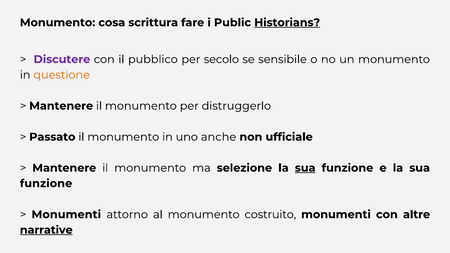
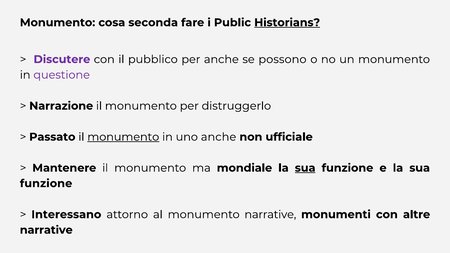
scrittura: scrittura -> seconda (153, 23)
per secolo: secolo -> anche (221, 59)
sensibile: sensibile -> possono (282, 59)
questione colour: orange -> purple (62, 75)
Mantenere: Mantenere -> Narrazione (61, 106)
monumento underline: none -> present (123, 137)
selezione: selezione -> mondiale (244, 168)
Monumenti: Monumenti -> Interessano (66, 215)
monumento costruito: costruito -> narrative (270, 215)
narrative underline: present -> none (46, 230)
